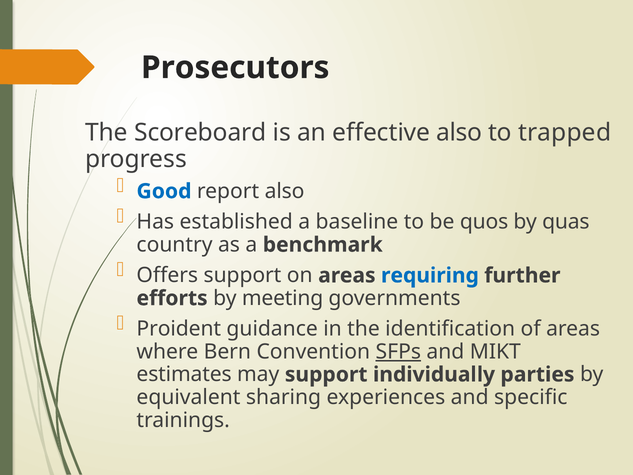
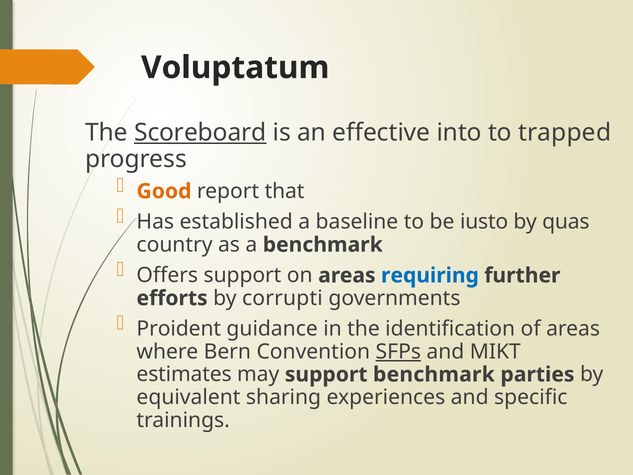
Prosecutors: Prosecutors -> Voluptatum (235, 68)
Scoreboard underline: none -> present (200, 132)
effective also: also -> into (459, 132)
Good colour: blue -> orange (164, 191)
report also: also -> that (285, 191)
quos: quos -> iusto (484, 222)
meeting: meeting -> corrupti (282, 298)
support individually: individually -> benchmark (434, 374)
